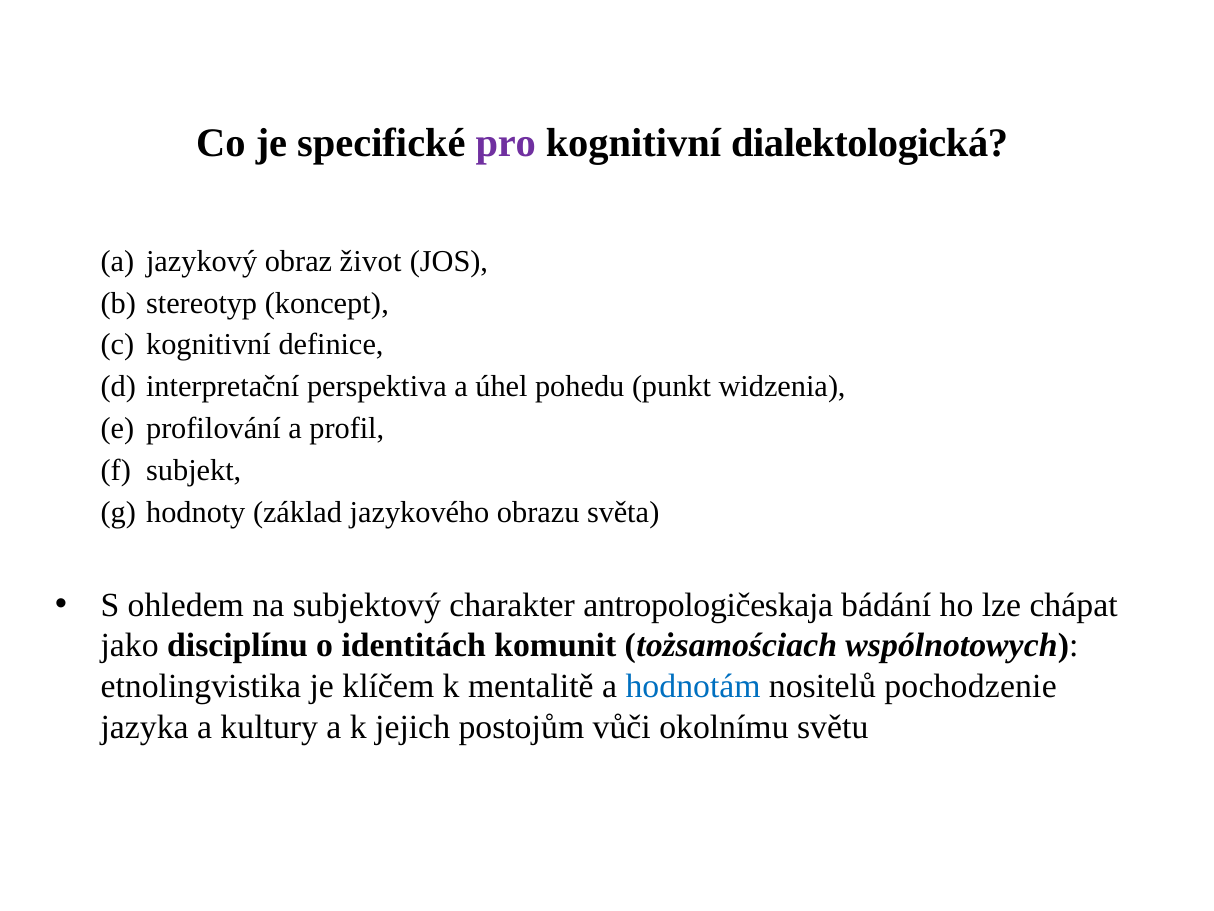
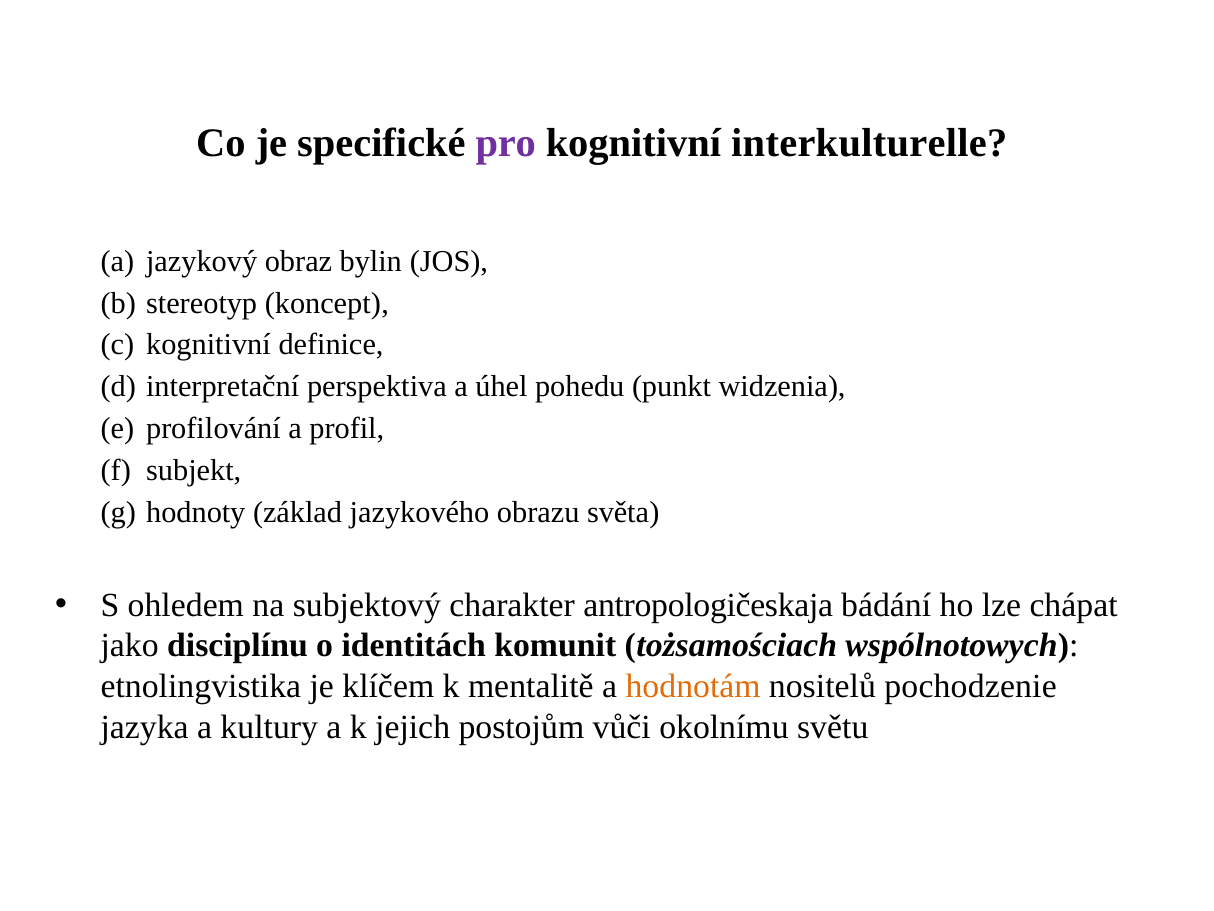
dialektologická: dialektologická -> interkulturelle (869, 144)
život: život -> bylin (371, 261)
hodnotám colour: blue -> orange (693, 686)
